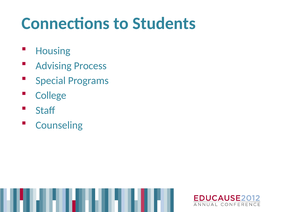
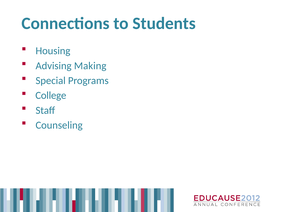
Process: Process -> Making (90, 66)
